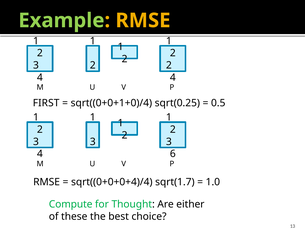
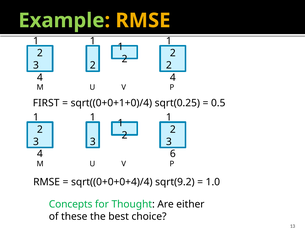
sqrt(1.7: sqrt(1.7 -> sqrt(9.2 (175, 182)
Compute: Compute -> Concepts (71, 204)
